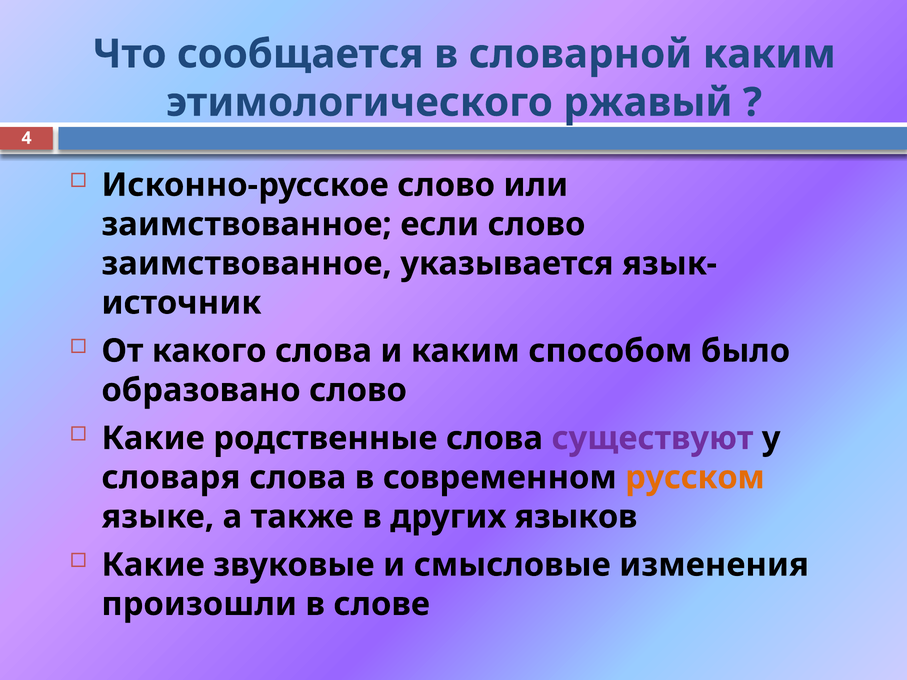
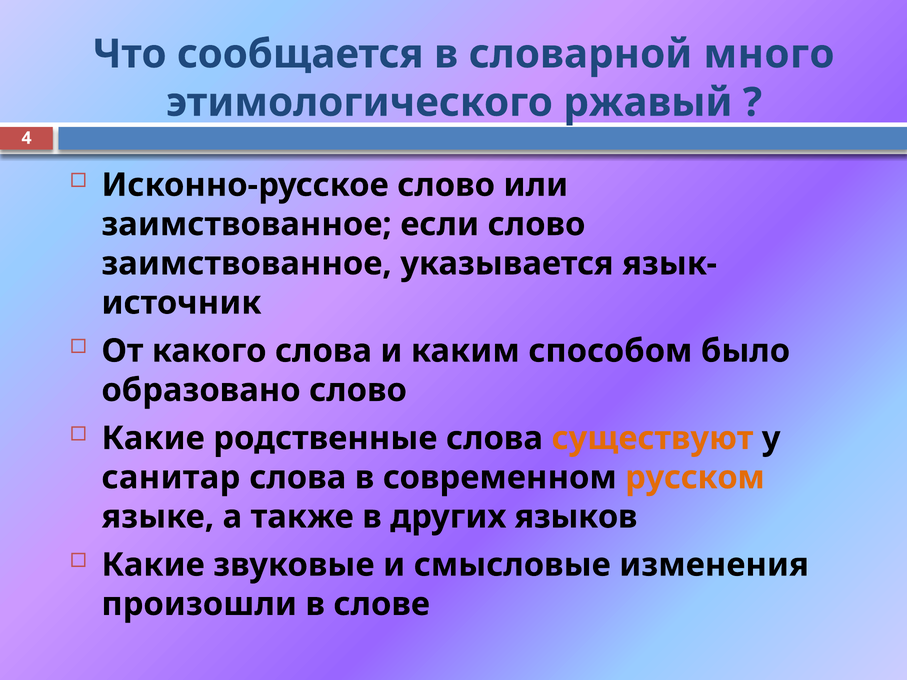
словарной каким: каким -> много (769, 54)
существуют colour: purple -> orange (652, 438)
словаря: словаря -> санитар (171, 478)
